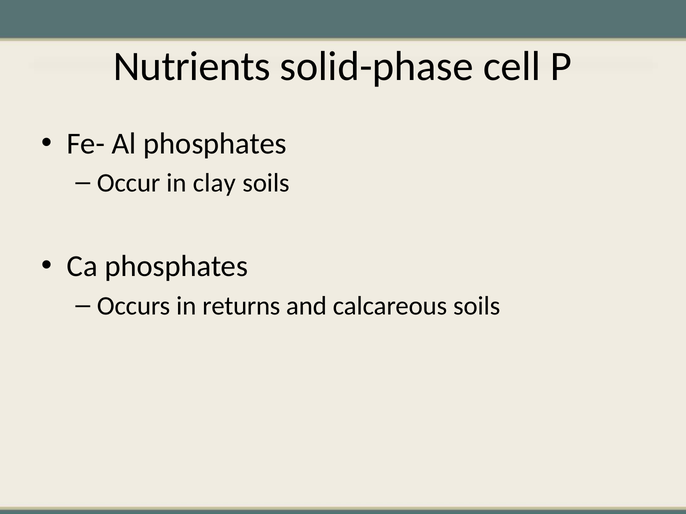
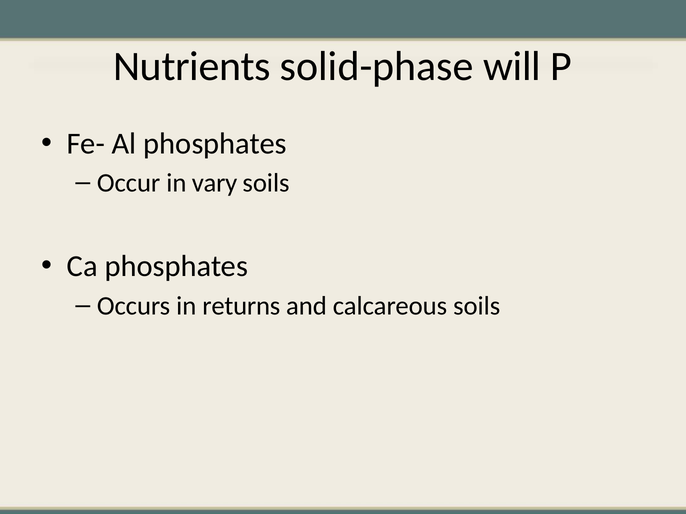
cell: cell -> will (512, 66)
clay: clay -> vary (215, 183)
